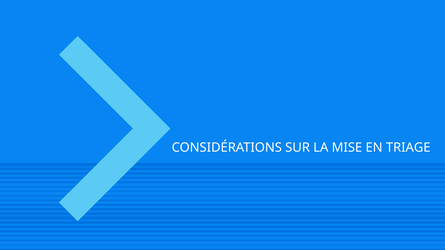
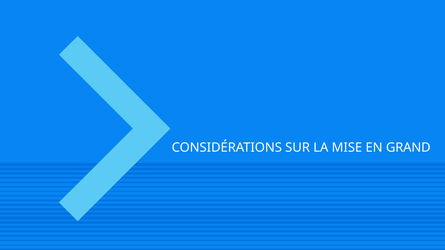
TRIAGE: TRIAGE -> GRAND (408, 148)
